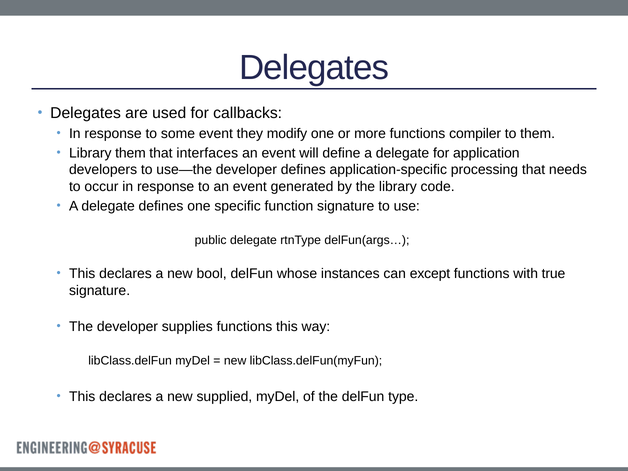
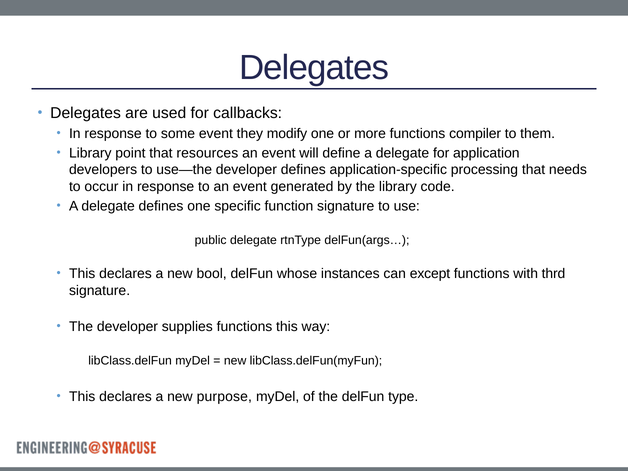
Library them: them -> point (130, 153)
interfaces: interfaces -> resources (207, 153)
true: true -> thrd (554, 274)
supplied: supplied -> purpose (224, 397)
